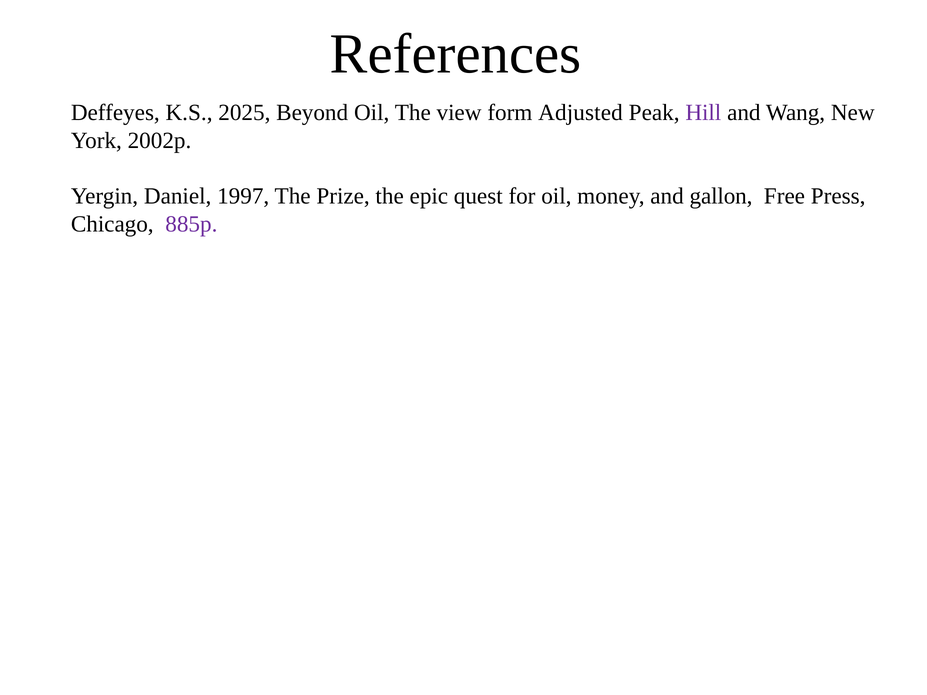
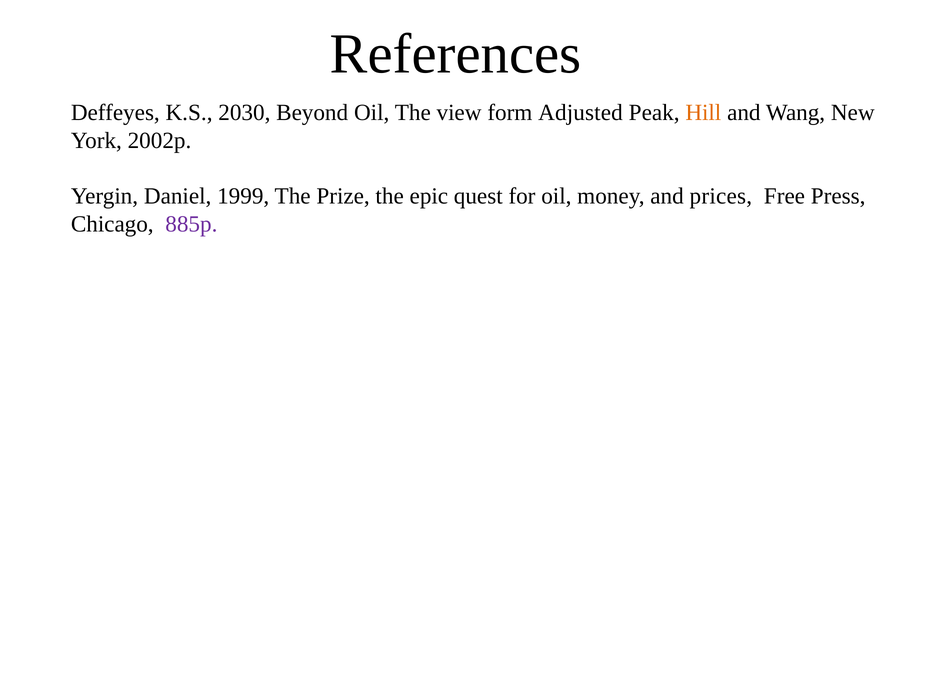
2025: 2025 -> 2030 (244, 113)
Hill colour: purple -> orange (703, 113)
1997: 1997 -> 1999 (243, 196)
gallon: gallon -> prices (721, 196)
